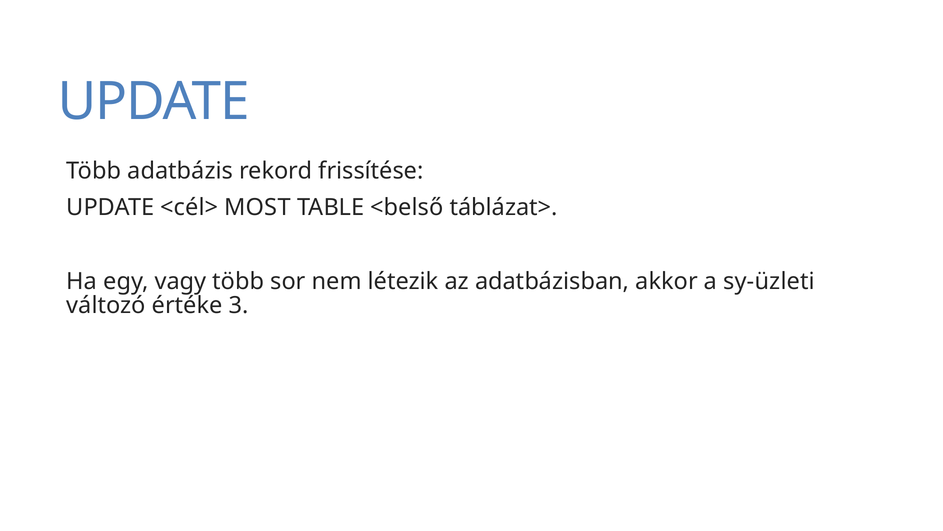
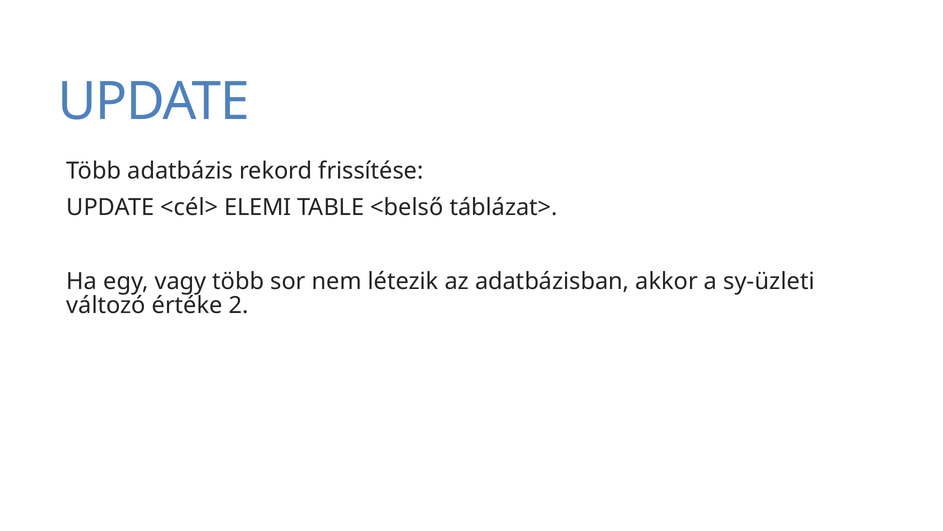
MOST: MOST -> ELEMI (258, 207)
3: 3 -> 2 (238, 305)
